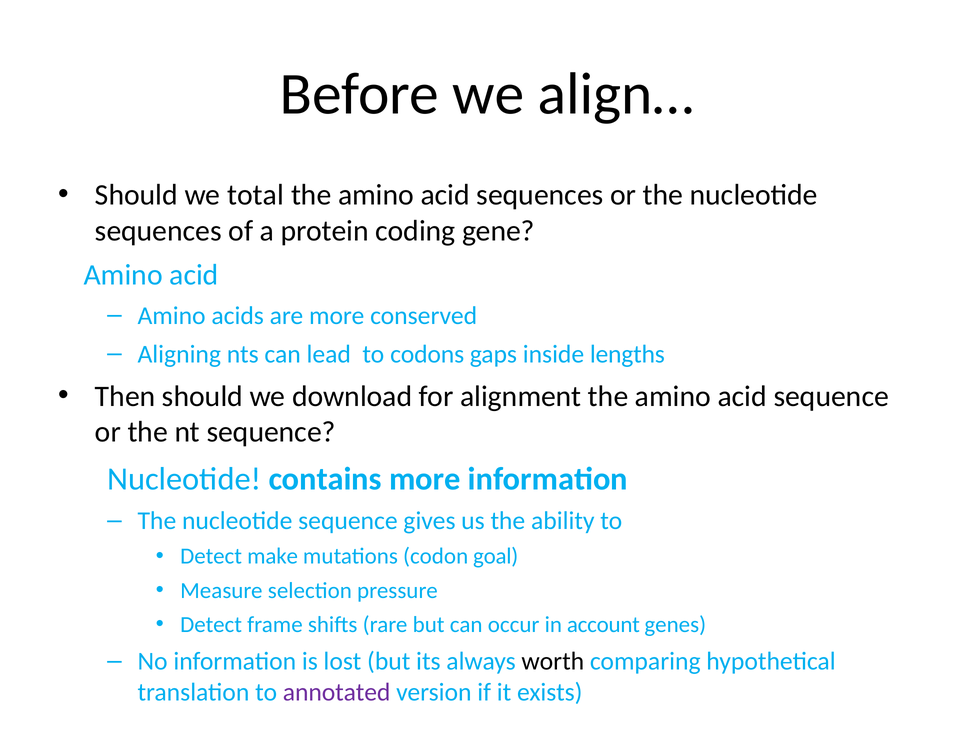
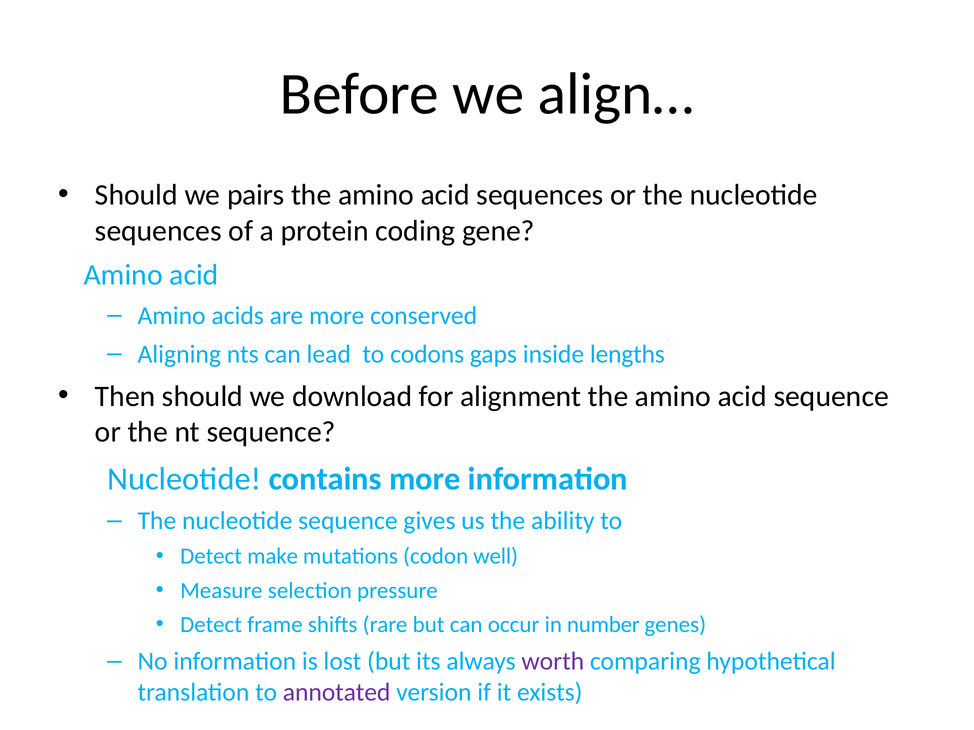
total: total -> pairs (256, 195)
goal: goal -> well (496, 557)
account: account -> number (603, 625)
worth colour: black -> purple (553, 662)
